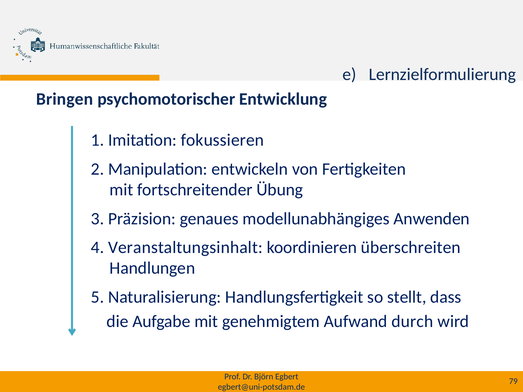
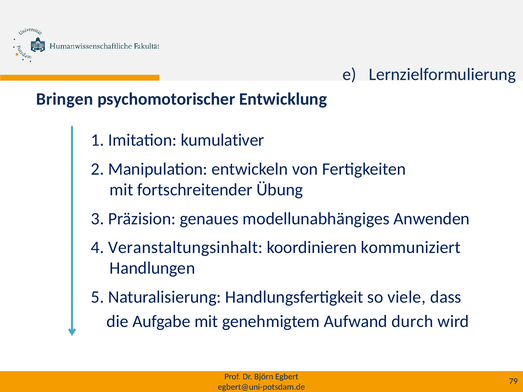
fokussieren: fokussieren -> kumulativer (223, 140)
überschreiten: überschreiten -> kommuniziert (411, 247)
stellt: stellt -> viele (407, 297)
